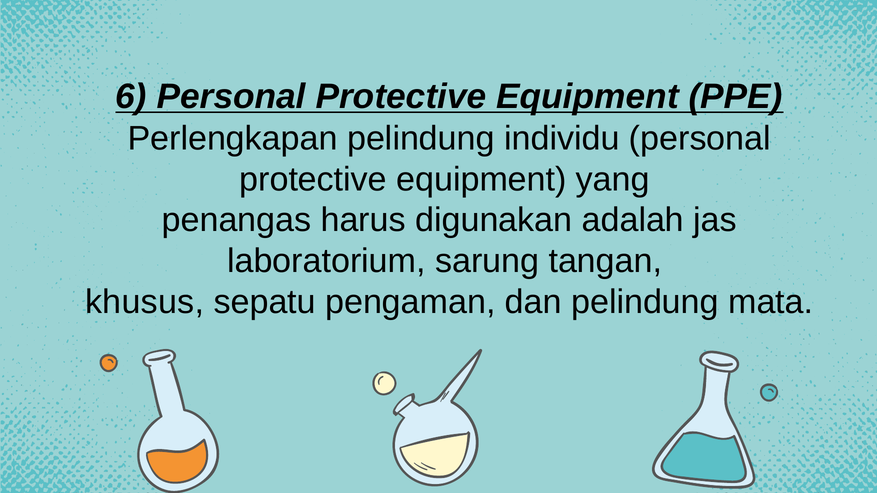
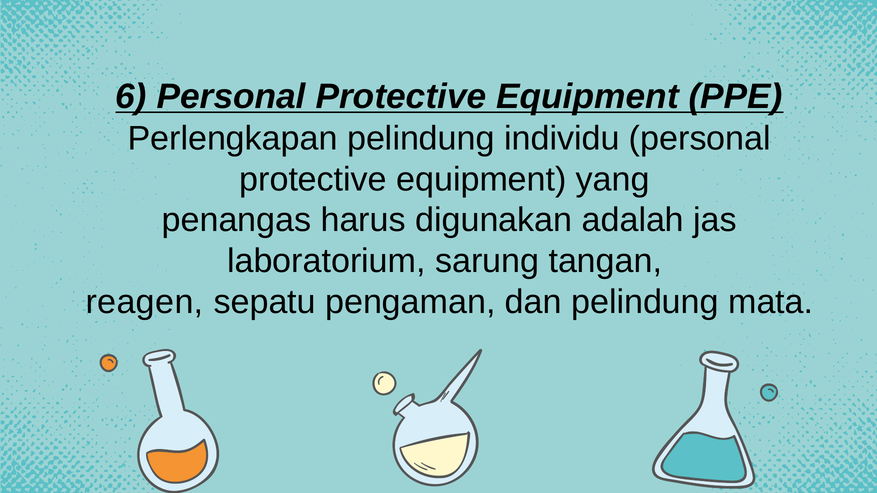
khusus: khusus -> reagen (144, 302)
